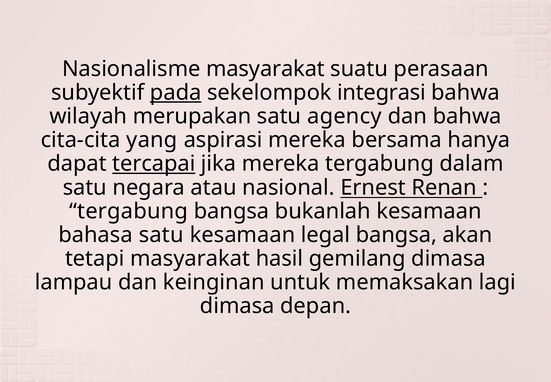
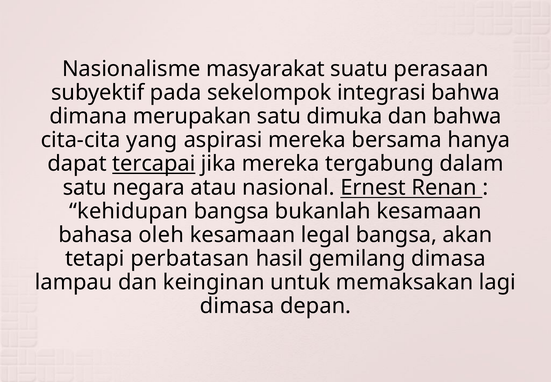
pada underline: present -> none (176, 93)
wilayah: wilayah -> dimana (88, 116)
agency: agency -> dimuka (345, 116)
tergabung: tergabung -> kehidupan (129, 211)
bahasa satu: satu -> oleh (161, 235)
tetapi masyarakat: masyarakat -> perbatasan (190, 258)
